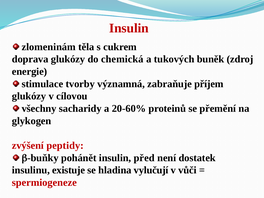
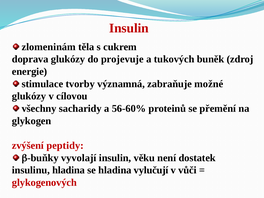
chemická: chemická -> projevuje (122, 59)
příjem: příjem -> možné (209, 84)
20-60%: 20-60% -> 56-60% (129, 109)
pohánět: pohánět -> vyvolají (79, 158)
před: před -> věku (144, 158)
insulinu existuje: existuje -> hladina (69, 170)
spermiogeneze: spermiogeneze -> glykogenových (44, 182)
